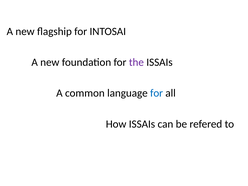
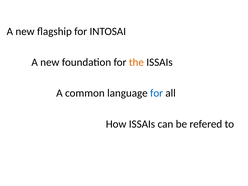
the colour: purple -> orange (136, 62)
